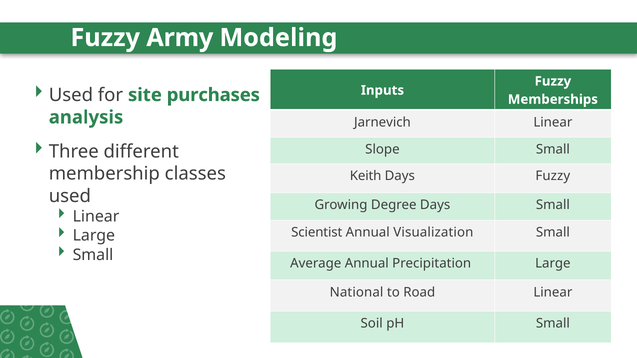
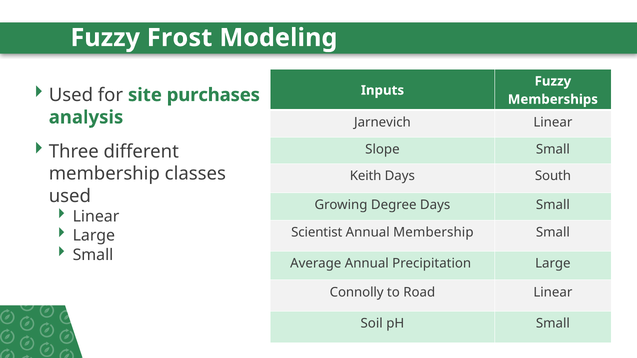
Army: Army -> Frost (180, 38)
Days Fuzzy: Fuzzy -> South (553, 176)
Annual Visualization: Visualization -> Membership (433, 233)
National: National -> Connolly (357, 292)
